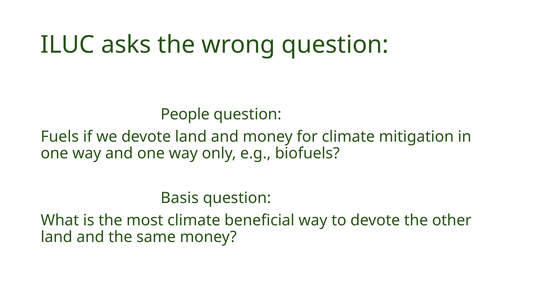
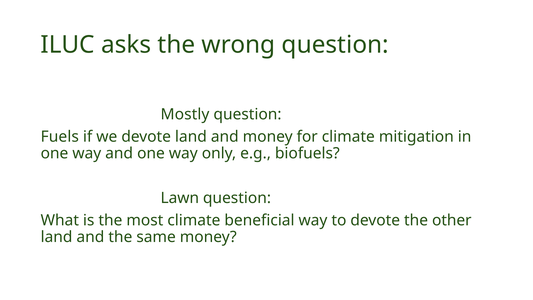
People: People -> Mostly (185, 114)
Basis: Basis -> Lawn (180, 198)
